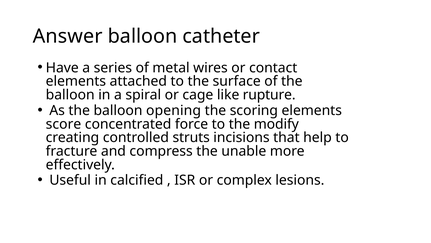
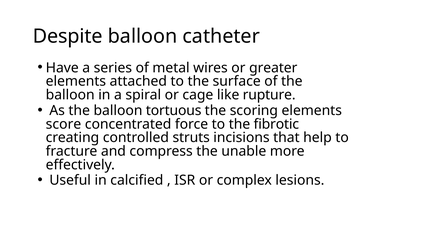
Answer: Answer -> Despite (68, 36)
contact: contact -> greater (273, 68)
opening: opening -> tortuous (174, 110)
modify: modify -> fibrotic (276, 124)
